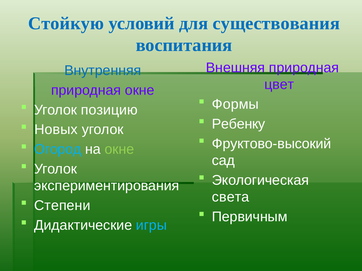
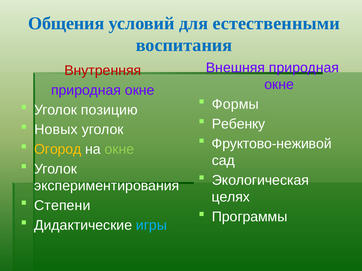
Стойкую: Стойкую -> Общения (66, 24)
существования: существования -> естественными (276, 24)
Внутренняя colour: blue -> red (103, 71)
цвет: цвет -> окне (279, 85)
Фруктово-высокий: Фруктово-высокий -> Фруктово-неживой (272, 144)
Огород colour: light blue -> yellow (58, 150)
света: света -> целях (231, 197)
Первичным: Первичным -> Программы (250, 217)
